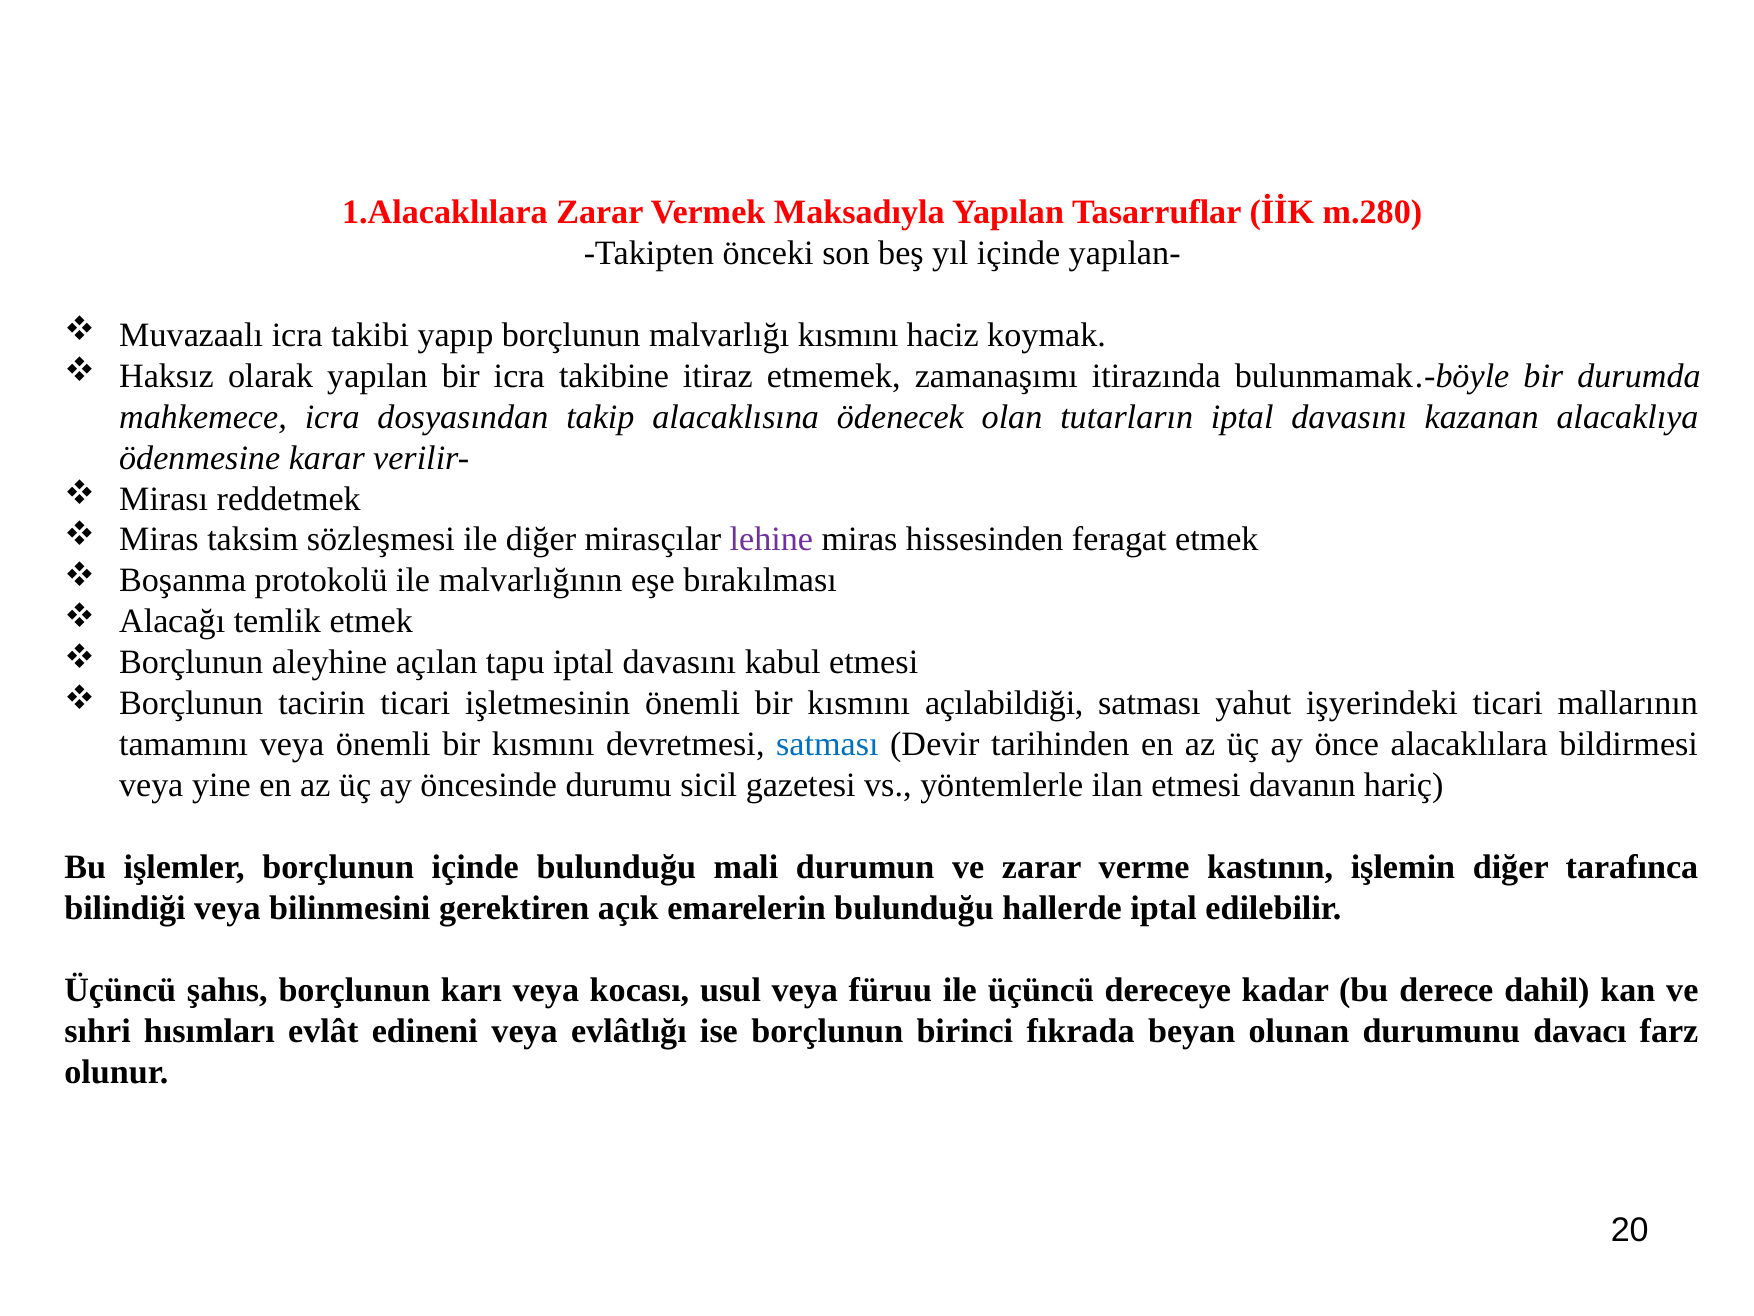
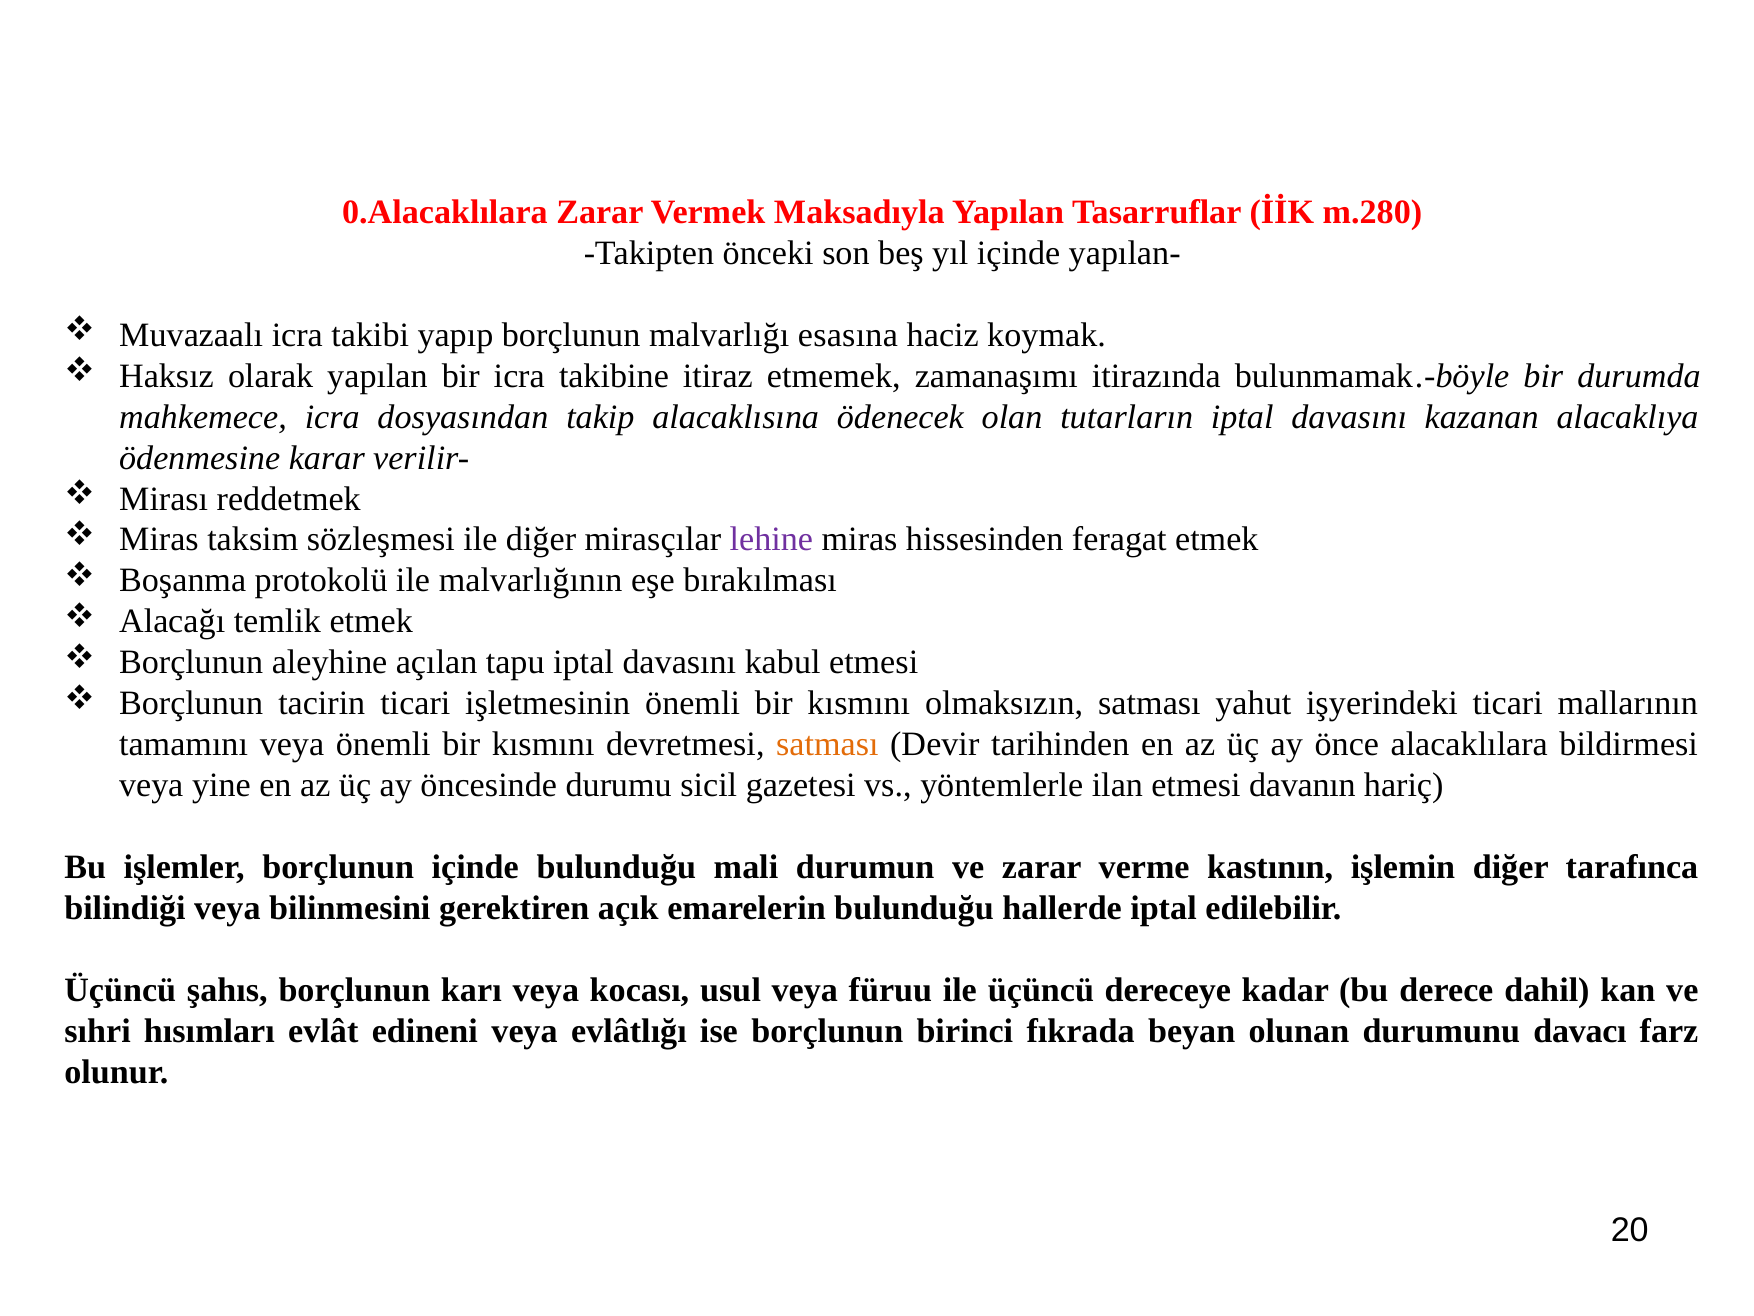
1.Alacaklılara: 1.Alacaklılara -> 0.Alacaklılara (445, 212)
malvarlığı kısmını: kısmını -> esasına (848, 335)
açılabildiği: açılabildiği -> olmaksızın (1004, 703)
satması colour: blue -> orange (827, 744)
